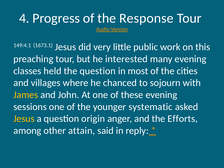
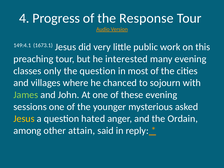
held: held -> only (53, 71)
James colour: yellow -> light green (26, 95)
systematic: systematic -> mysterious (151, 107)
origin: origin -> hated (93, 119)
Efforts: Efforts -> Ordain (183, 119)
